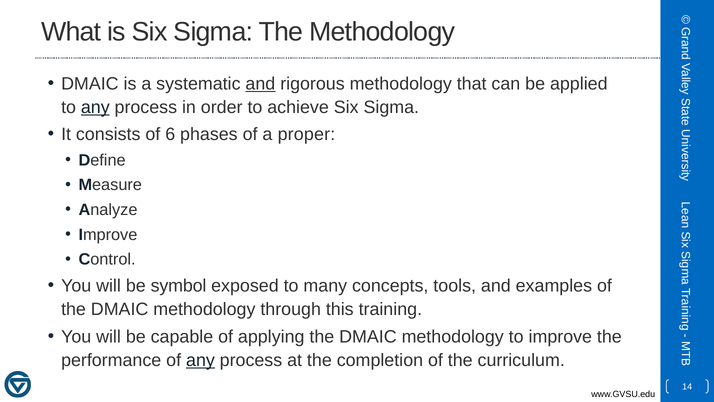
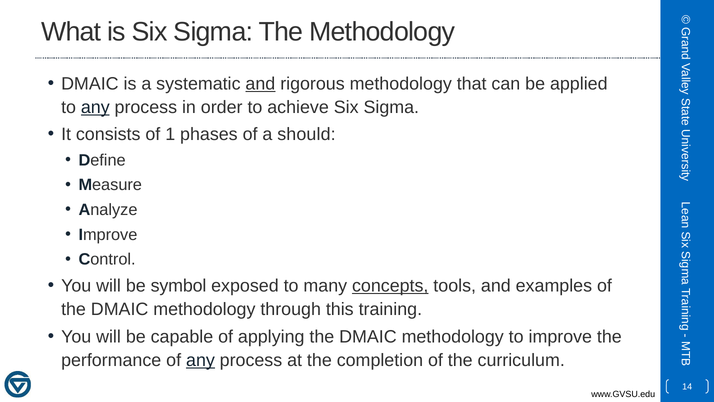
6: 6 -> 1 (170, 134)
proper: proper -> should (306, 134)
concepts underline: none -> present (390, 286)
